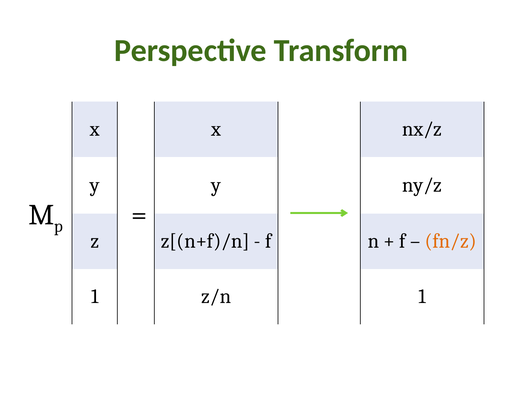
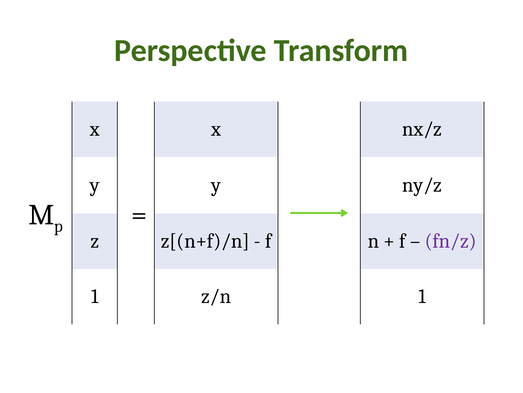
fn/z colour: orange -> purple (451, 241)
